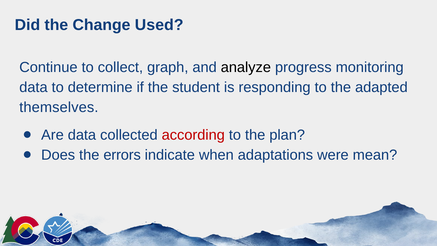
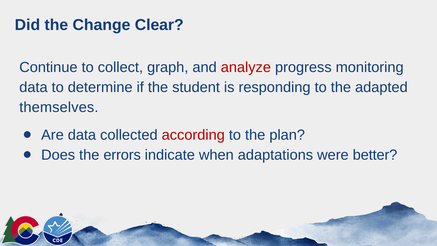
Used: Used -> Clear (159, 25)
analyze colour: black -> red (246, 67)
mean: mean -> better (375, 155)
